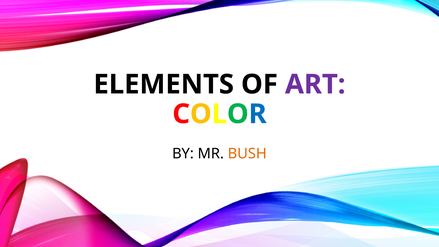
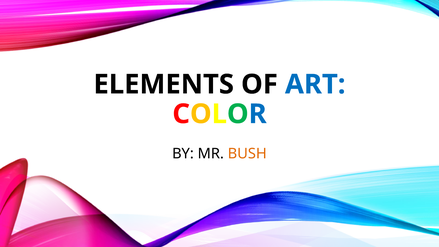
ART colour: purple -> blue (315, 84)
